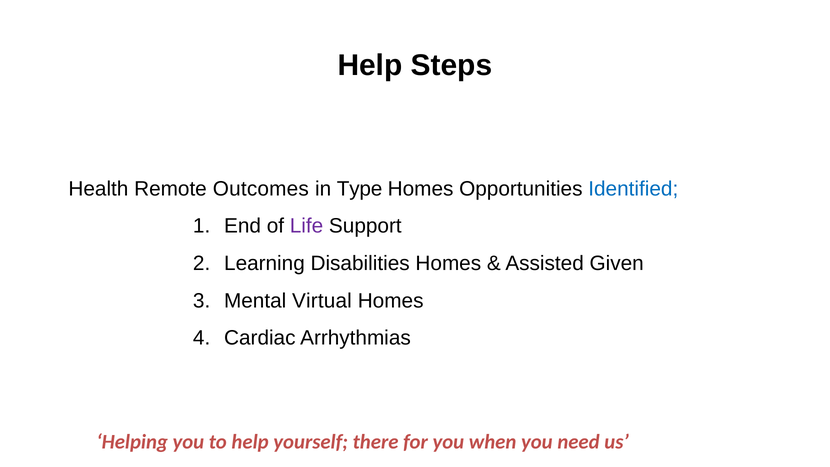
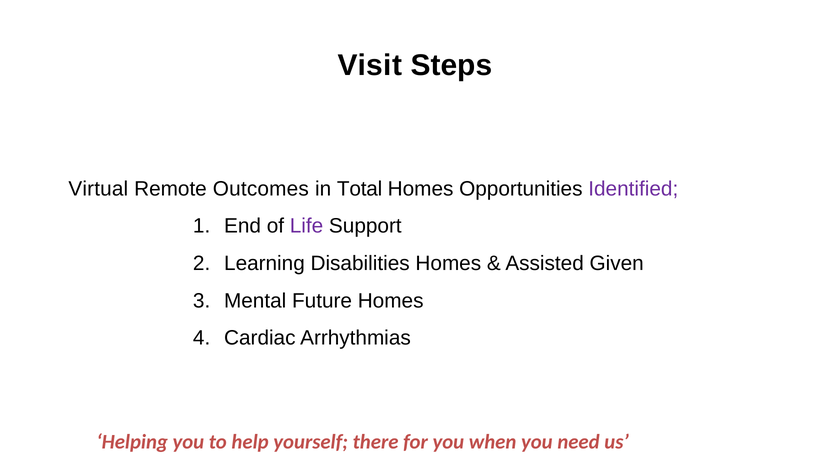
Help: Help -> Visit (370, 65)
Health: Health -> Virtual (98, 189)
Type: Type -> Total (360, 189)
Identified colour: blue -> purple (633, 189)
Virtual: Virtual -> Future (322, 301)
